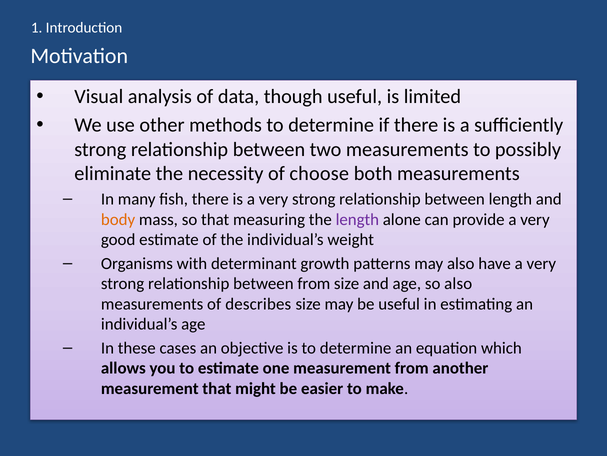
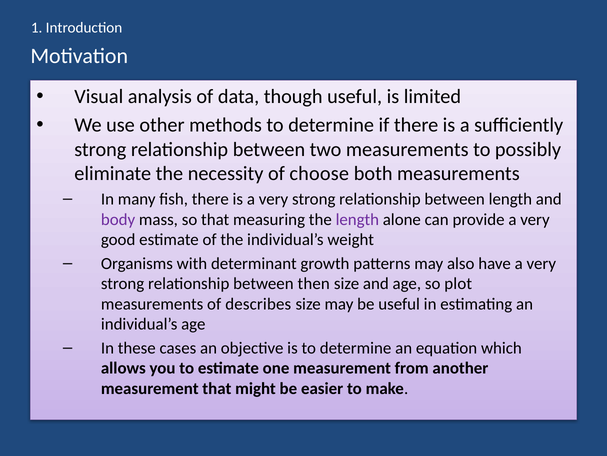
body colour: orange -> purple (118, 219)
between from: from -> then (314, 283)
so also: also -> plot (458, 283)
